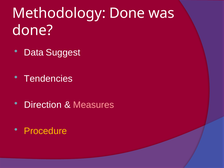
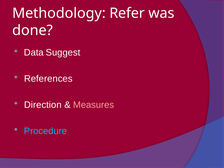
Methodology Done: Done -> Refer (127, 13)
Tendencies: Tendencies -> References (48, 79)
Procedure colour: yellow -> light blue (45, 131)
